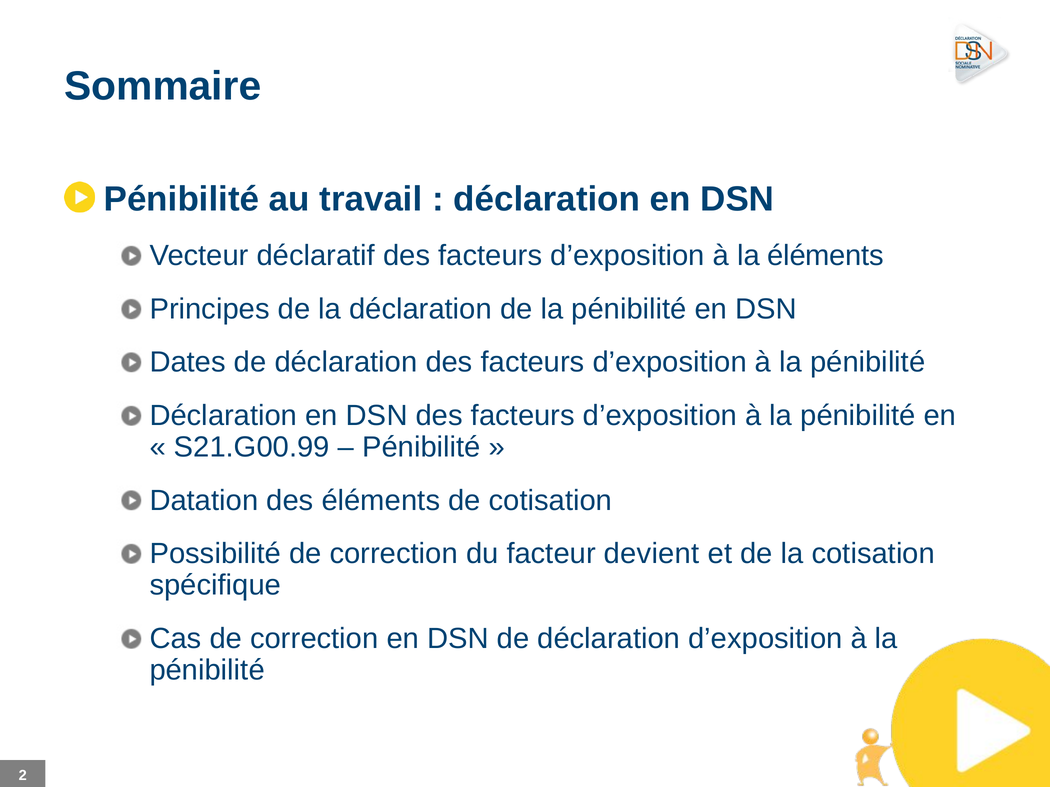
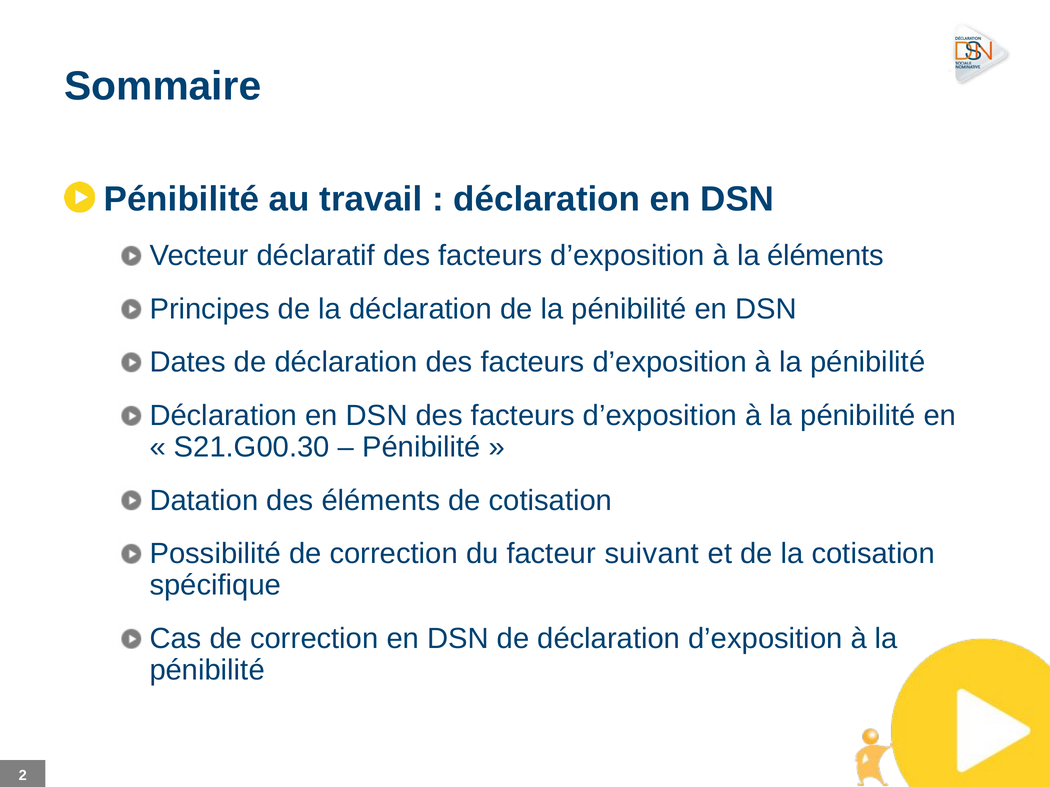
S21.G00.99: S21.G00.99 -> S21.G00.30 (252, 447)
devient: devient -> suivant (652, 554)
